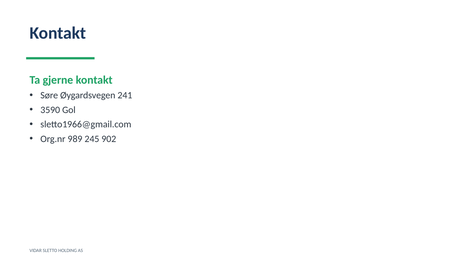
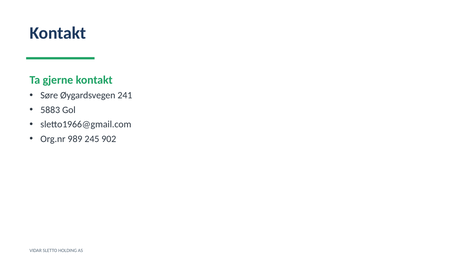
3590: 3590 -> 5883 (50, 110)
